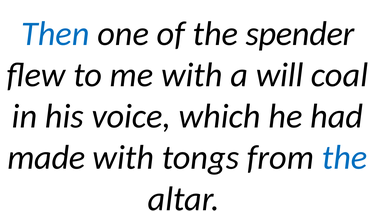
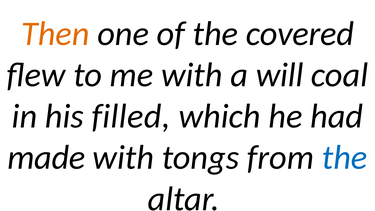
Then colour: blue -> orange (55, 34)
spender: spender -> covered (300, 34)
voice: voice -> filled (131, 116)
